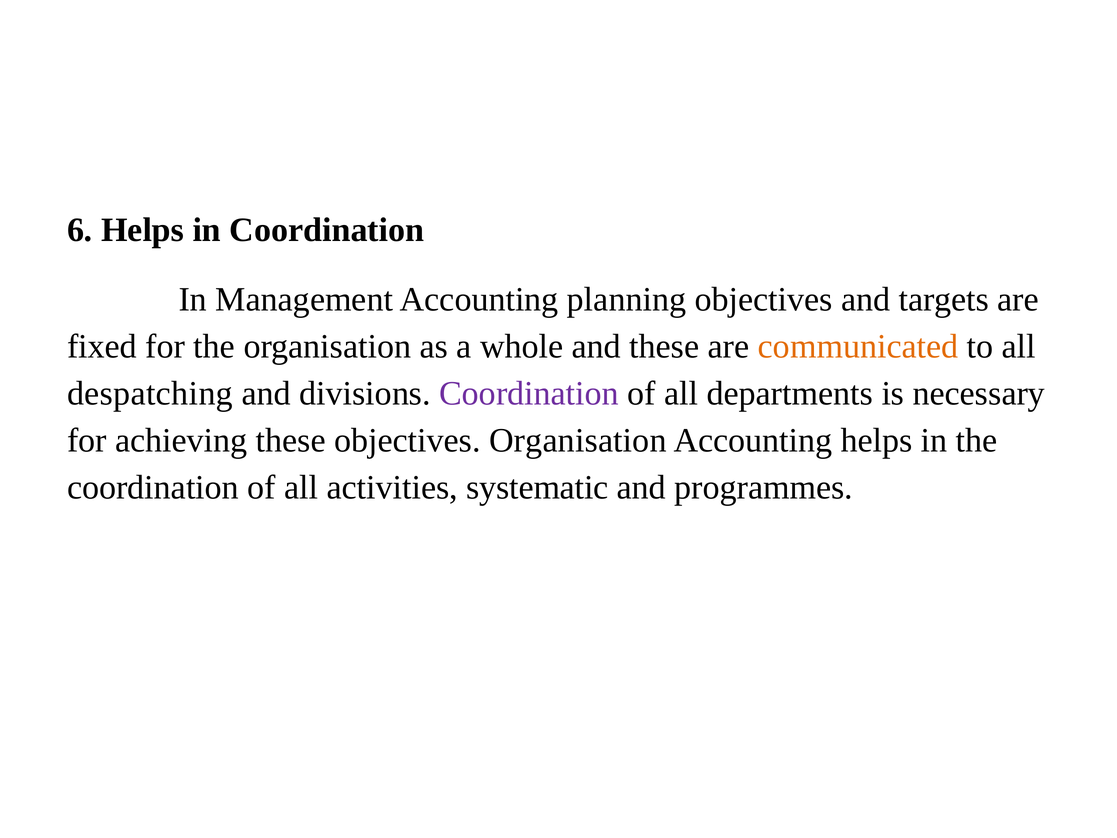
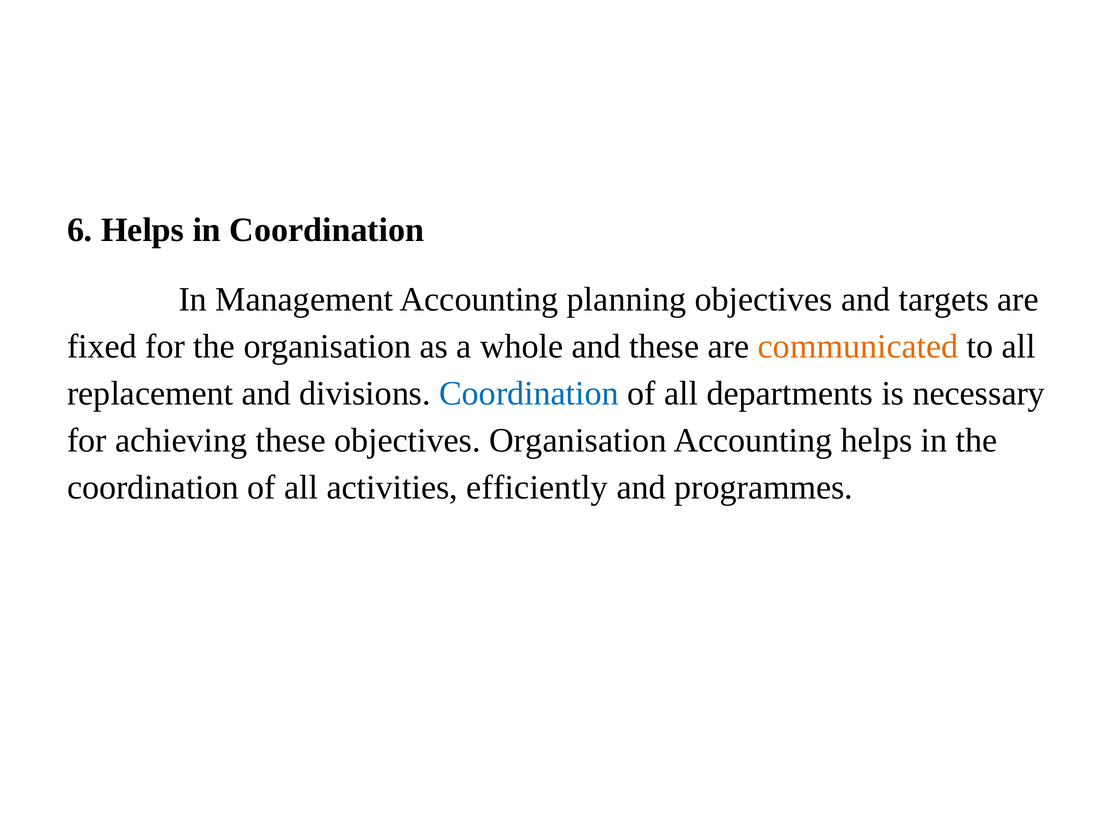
despatching: despatching -> replacement (150, 393)
Coordination colour: purple -> blue (529, 393)
systematic: systematic -> efficiently (537, 487)
